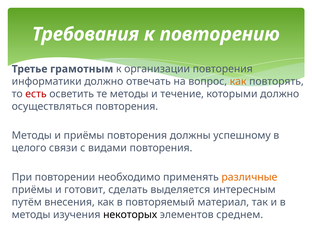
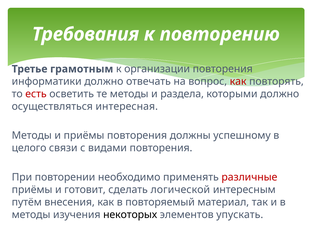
как colour: orange -> red (238, 81)
течение: течение -> раздела (182, 94)
осуществляться повторения: повторения -> интересная (127, 106)
различные colour: orange -> red (249, 177)
выделяется: выделяется -> логической (180, 190)
среднем: среднем -> упускать (240, 215)
